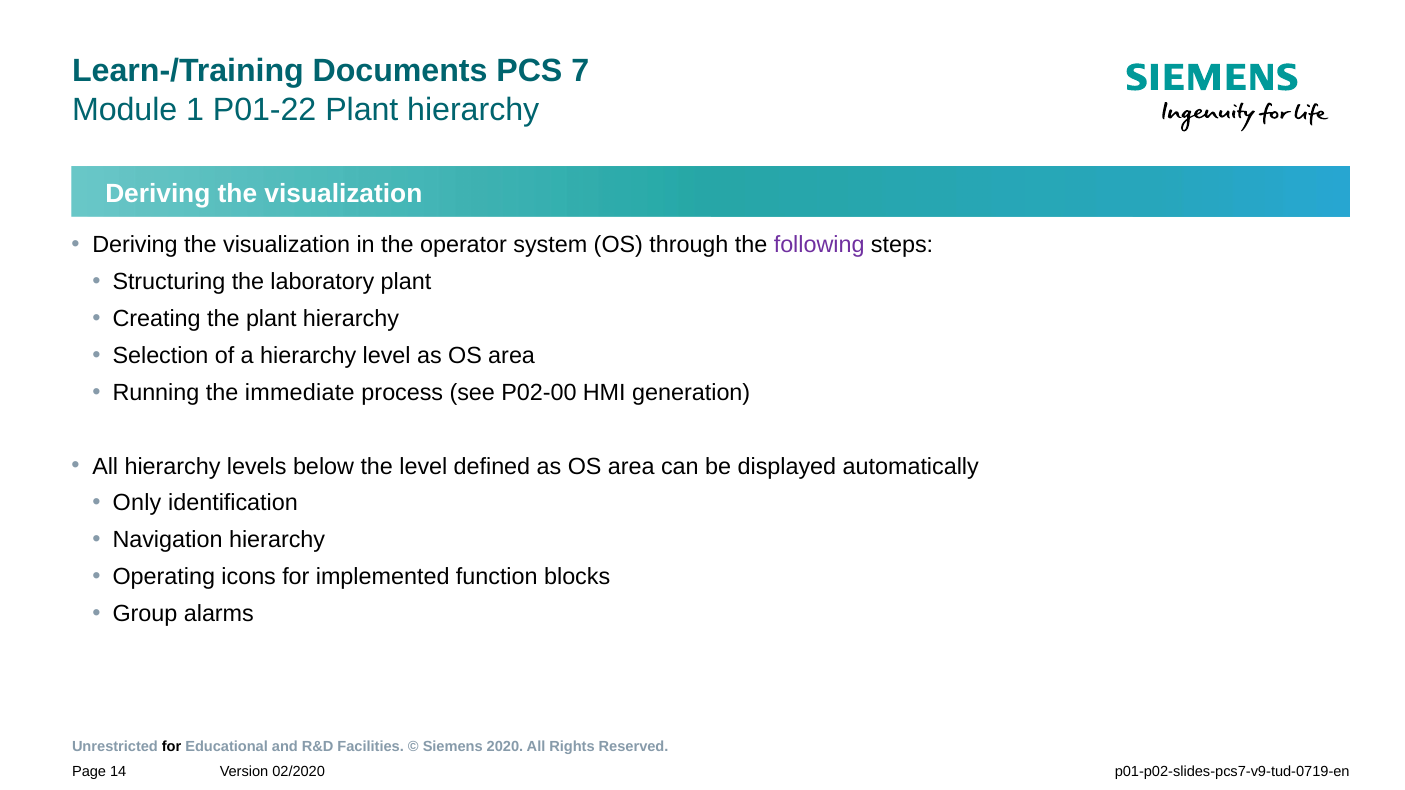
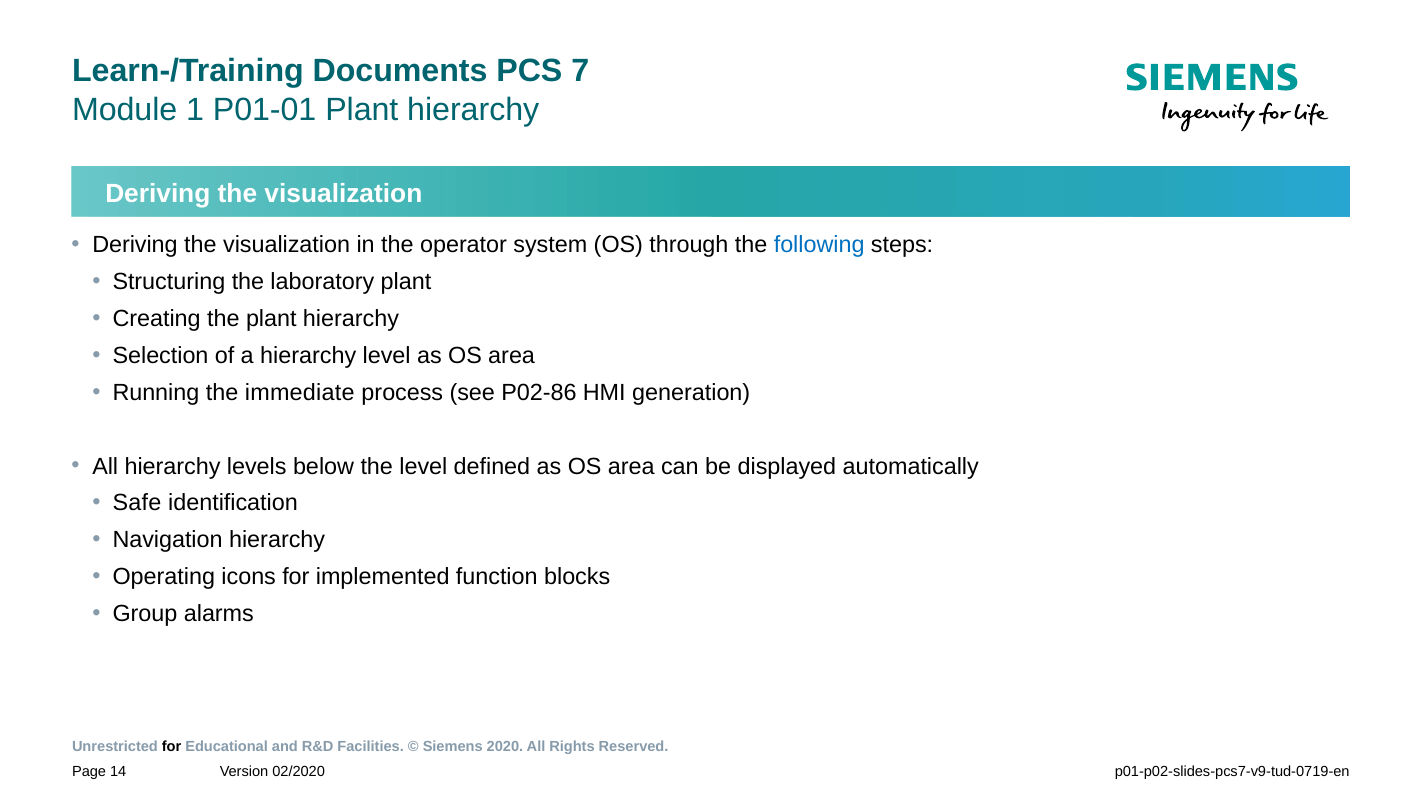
P01-22: P01-22 -> P01-01 (265, 110)
following colour: purple -> blue (819, 245)
P02-00: P02-00 -> P02-86 (539, 393)
Only: Only -> Safe (137, 503)
